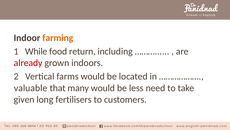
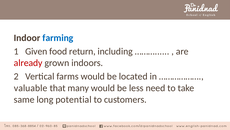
farming colour: orange -> blue (58, 38)
While: While -> Given (36, 51)
given: given -> same (24, 99)
fertilisers: fertilisers -> potential (74, 99)
